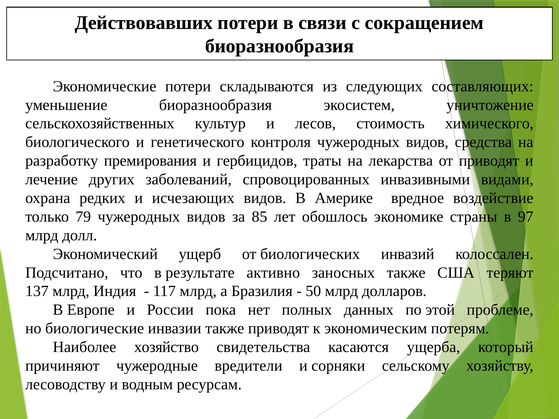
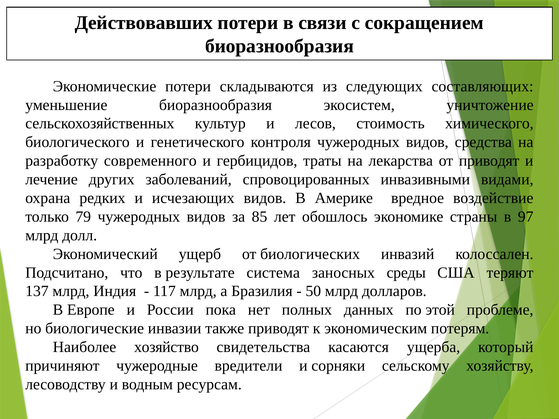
премирования: премирования -> современного (150, 161)
активно: активно -> система (273, 273)
заносных также: также -> среды (406, 273)
